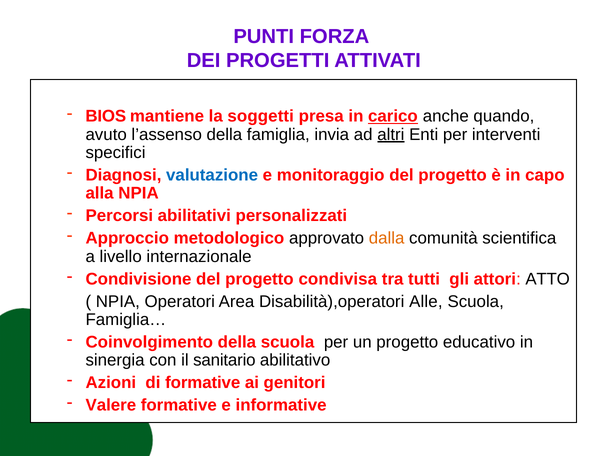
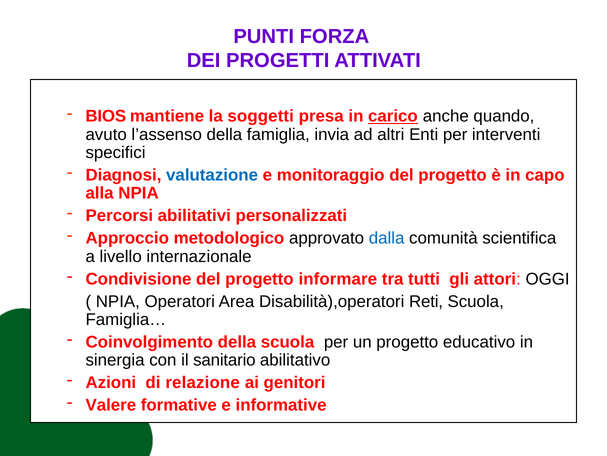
altri underline: present -> none (391, 134)
dalla colour: orange -> blue (387, 238)
condivisa: condivisa -> informare (338, 279)
ATTO: ATTO -> OGGI (548, 279)
Alle: Alle -> Reti (426, 301)
di formative: formative -> relazione (203, 382)
